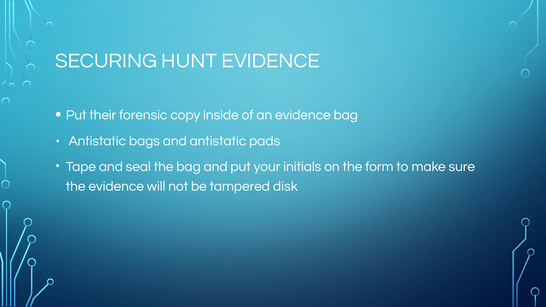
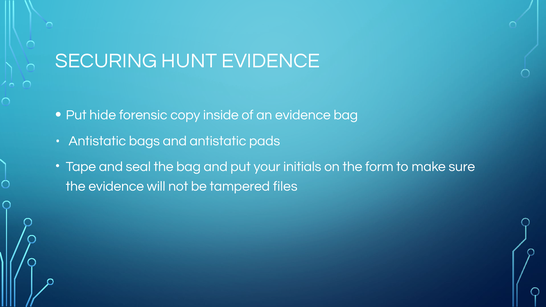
their: their -> hide (103, 115)
disk: disk -> files (285, 186)
